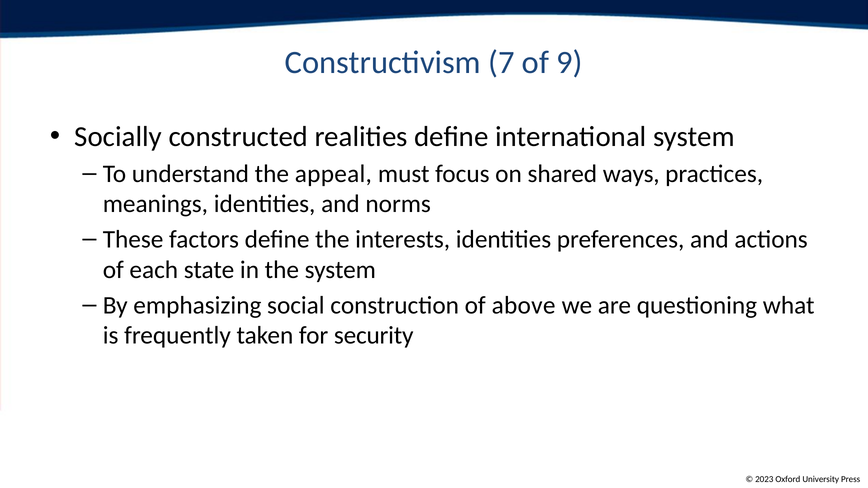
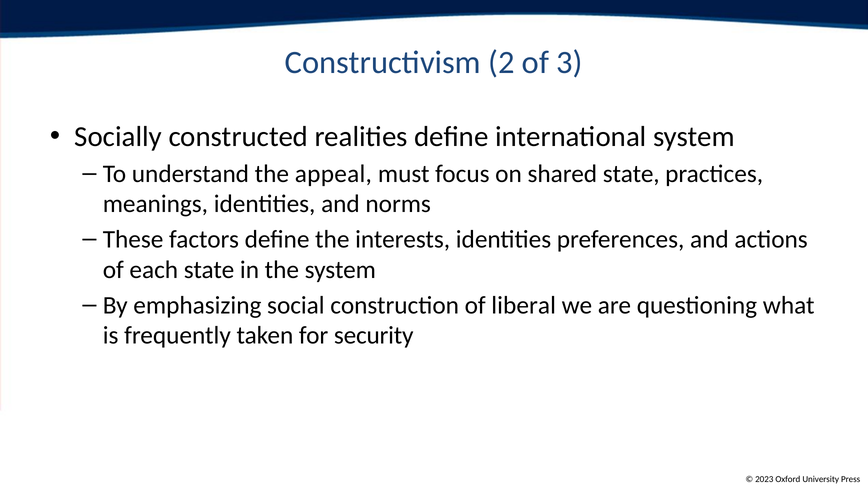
7: 7 -> 2 (501, 63)
9: 9 -> 3 (570, 63)
shared ways: ways -> state (631, 174)
above: above -> liberal (524, 305)
